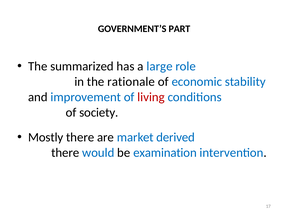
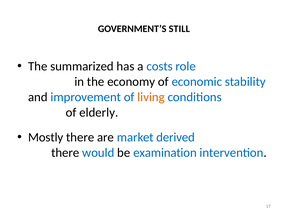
PART: PART -> STILL (179, 29)
large: large -> costs (160, 66)
rationale: rationale -> economy (131, 82)
living colour: red -> orange (151, 97)
society: society -> elderly (99, 112)
